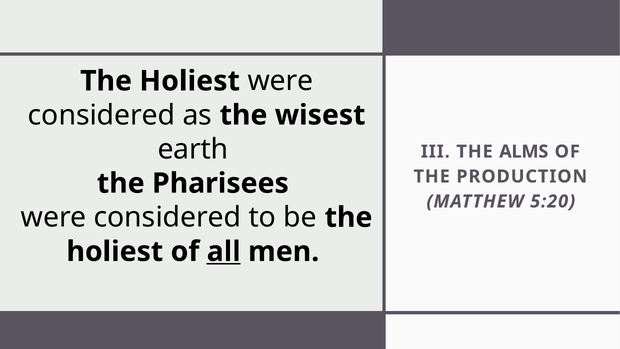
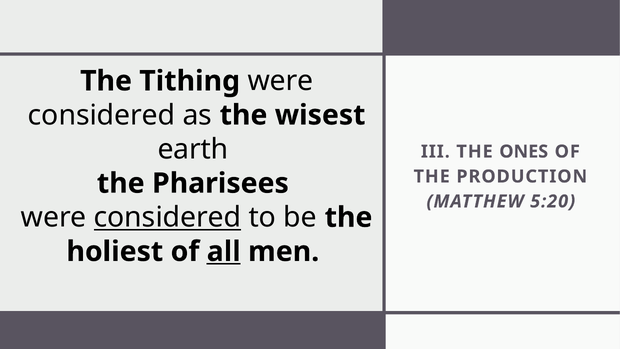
Holiest: Holiest -> Tithing (190, 81)
ALMS: ALMS -> ONES (524, 151)
considered underline: none -> present (168, 217)
